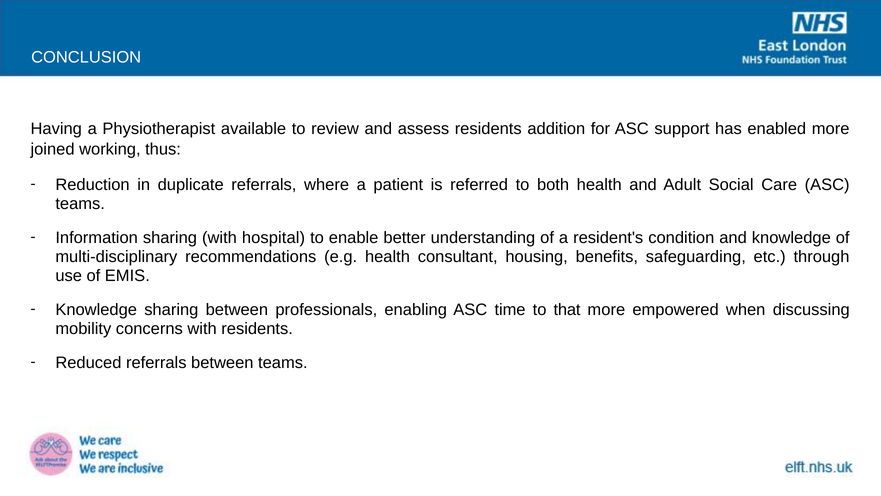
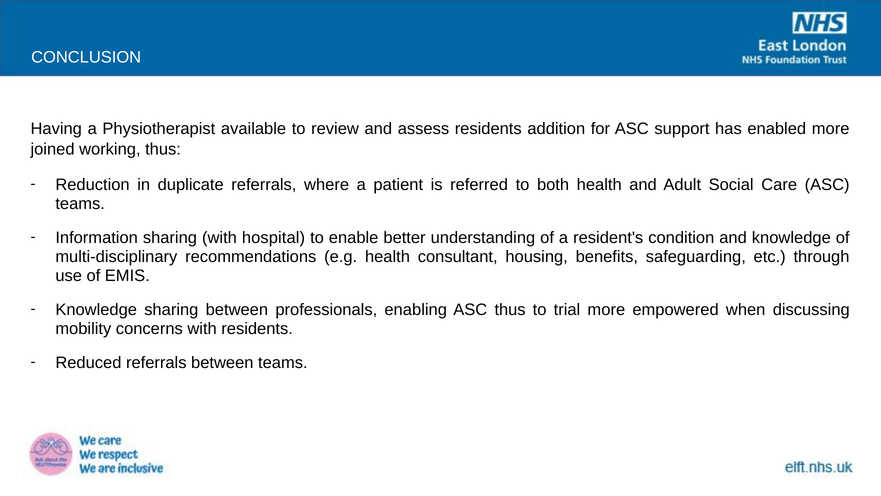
ASC time: time -> thus (510, 310)
that: that -> trial (567, 310)
